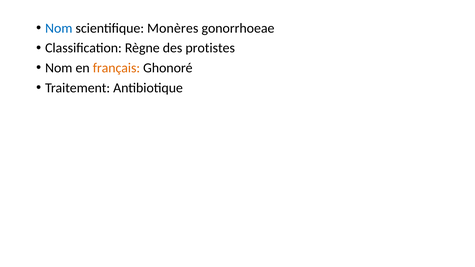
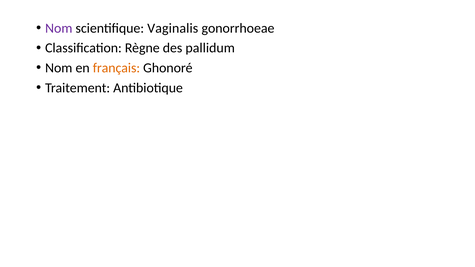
Nom colour: blue -> purple (59, 28)
Monères: Monères -> Vaginalis (173, 28)
protistes: protistes -> pallidum (210, 48)
